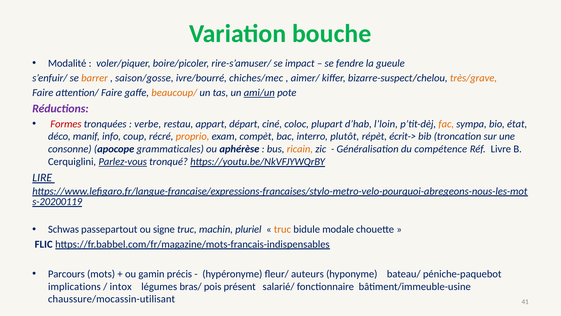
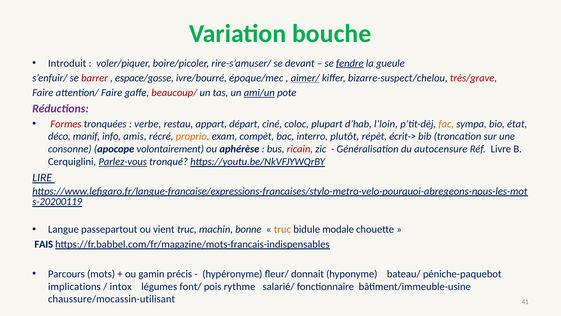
Modalité: Modalité -> Introduit (67, 63)
impact: impact -> devant (300, 63)
fendre underline: none -> present (350, 63)
barrer colour: orange -> red (95, 78)
saison/gosse: saison/gosse -> espace/gosse (144, 78)
chiches/mec: chiches/mec -> époque/mec (256, 78)
aimer/ underline: none -> present (305, 78)
très/grave colour: orange -> red (473, 78)
beaucoup/ colour: orange -> red (174, 93)
coup: coup -> amis (135, 136)
grammaticales: grammaticales -> volontairement (170, 149)
ricain colour: orange -> red (300, 149)
compétence: compétence -> autocensure (441, 149)
Schwas: Schwas -> Langue (63, 229)
signe: signe -> vient (164, 229)
pluriel: pluriel -> bonne (248, 229)
FLIC: FLIC -> FAIS (44, 244)
auteurs: auteurs -> donnait (307, 274)
bras/: bras/ -> font/ (190, 286)
présent: présent -> rythme (240, 286)
